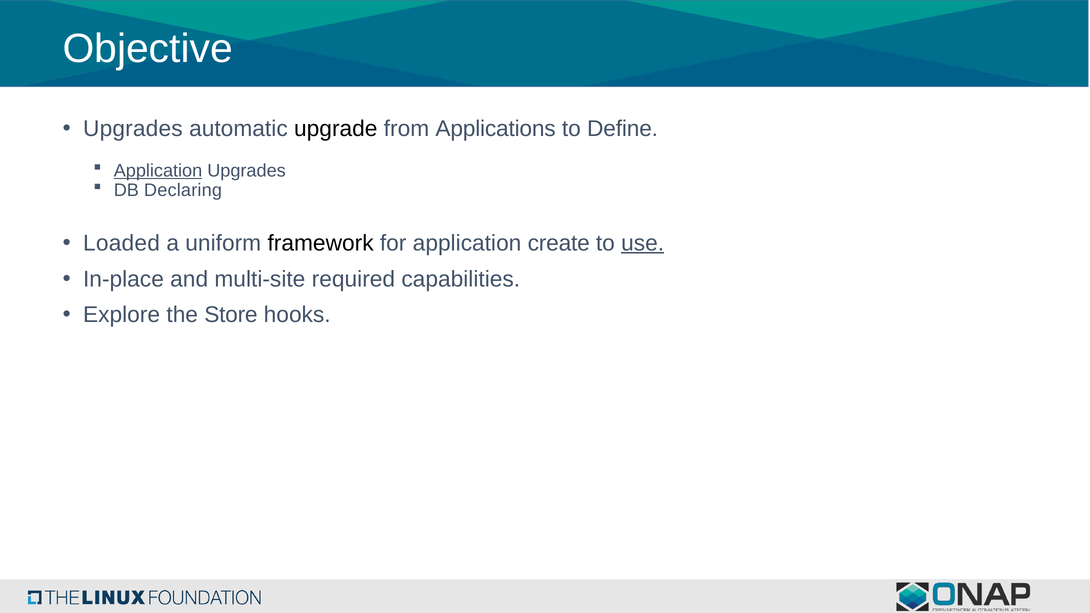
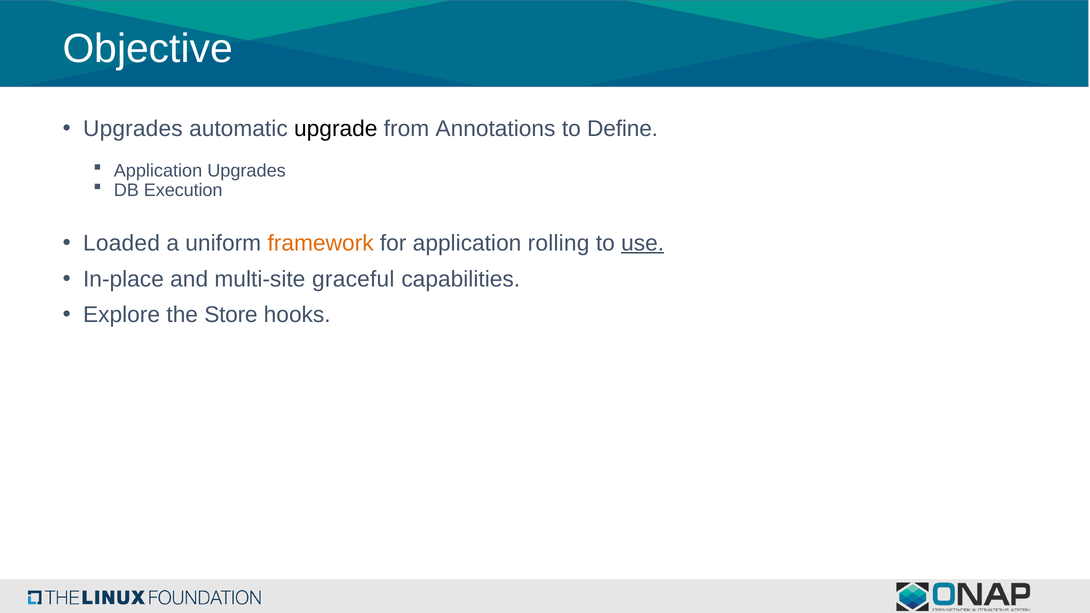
Applications: Applications -> Annotations (495, 129)
Application underline: present -> none (158, 171)
Declaring: Declaring -> Execution (183, 190)
framework colour: black -> orange (321, 243)
create: create -> rolling (559, 243)
required: required -> graceful (353, 279)
